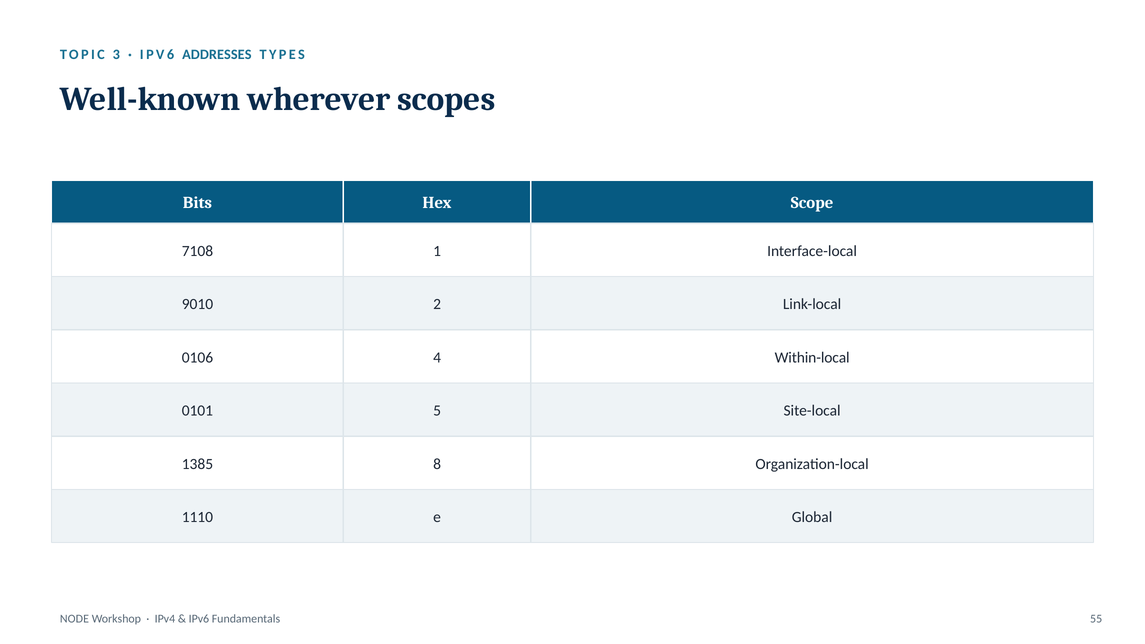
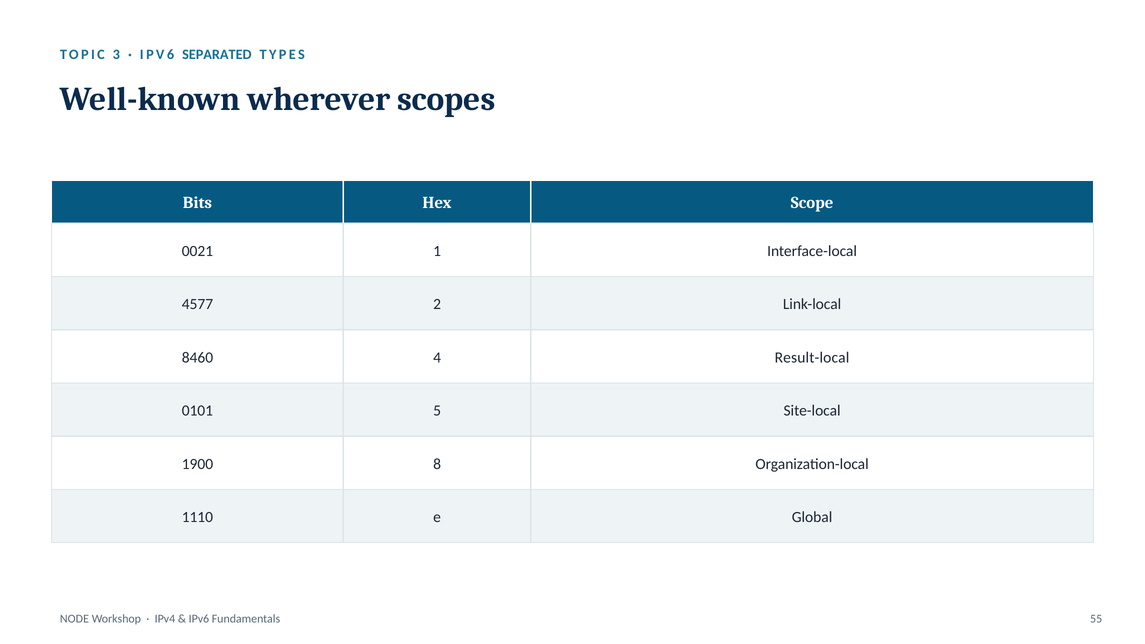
ADDRESSES: ADDRESSES -> SEPARATED (217, 55)
7108: 7108 -> 0021 (197, 251)
9010: 9010 -> 4577 (197, 304)
0106: 0106 -> 8460 (197, 358)
Within-local: Within-local -> Result-local (812, 358)
1385: 1385 -> 1900 (197, 464)
